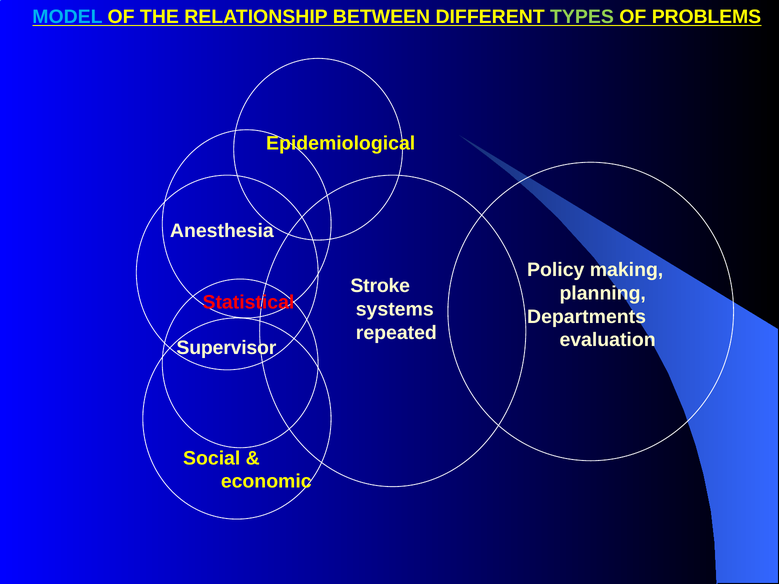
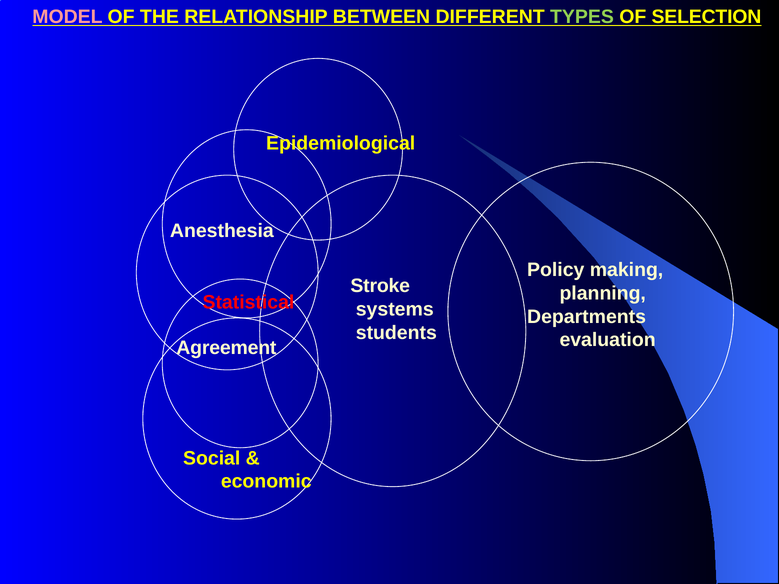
MODEL colour: light blue -> pink (67, 17)
PROBLEMS: PROBLEMS -> SELECTION (706, 17)
repeated: repeated -> students (396, 333)
Supervisor: Supervisor -> Agreement (226, 348)
